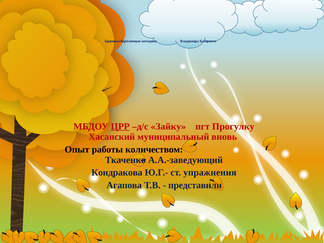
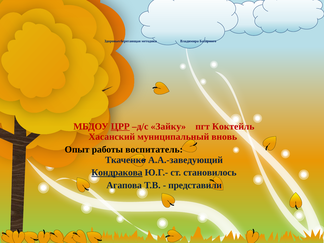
Прогулку: Прогулку -> Коктейль (233, 126)
количеством: количеством -> воспитатель (154, 149)
Кондракова underline: none -> present (117, 173)
упражнения: упражнения -> становилось (210, 173)
